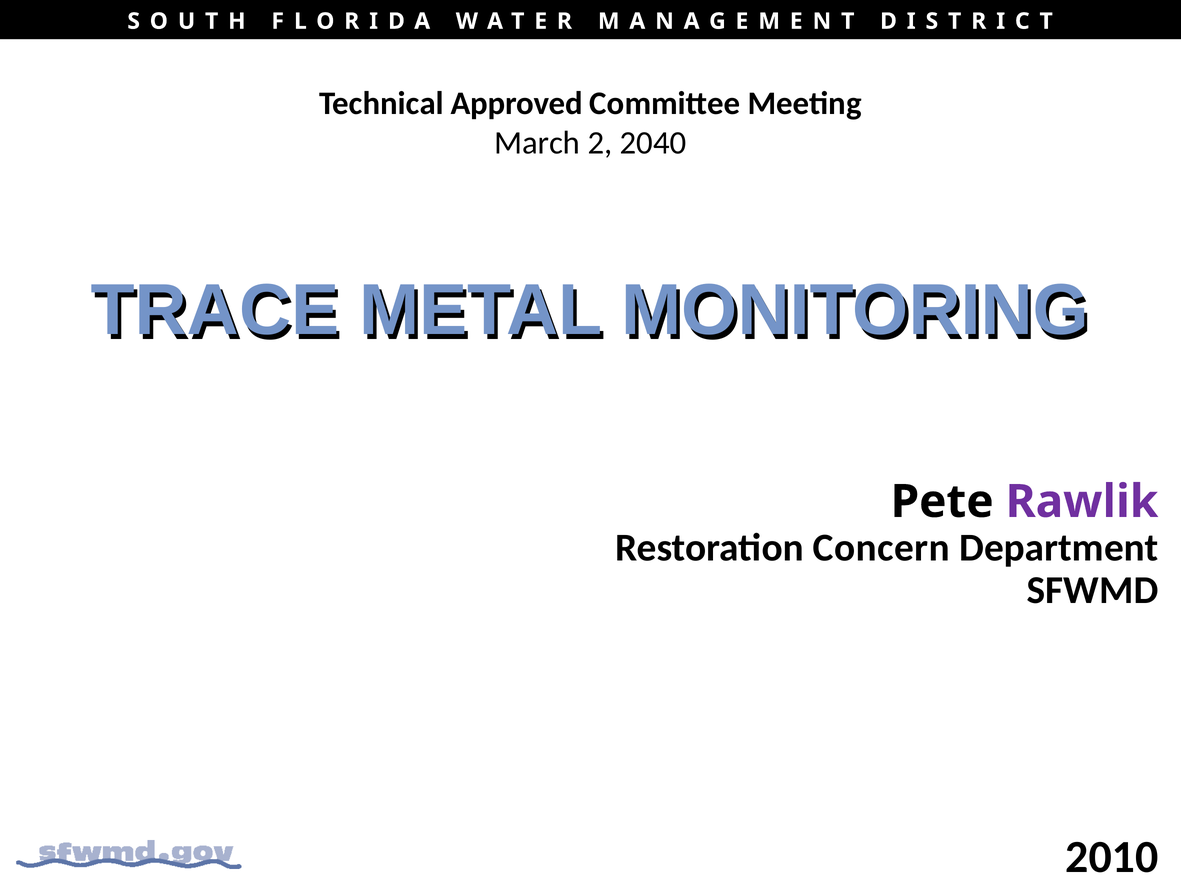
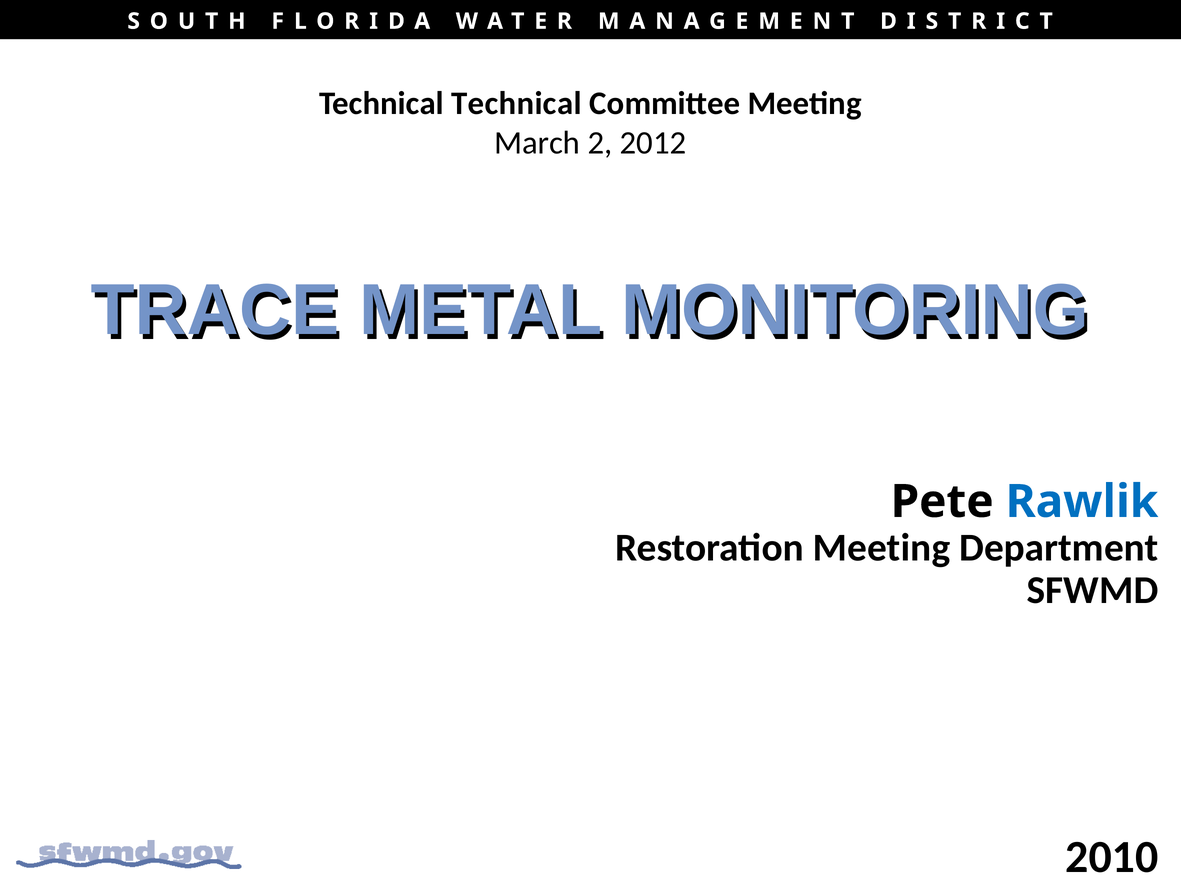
Technical Approved: Approved -> Technical (516, 104)
2040: 2040 -> 2012 (653, 143)
Rawlik colour: purple -> blue (1082, 502)
Restoration Concern: Concern -> Meeting (881, 548)
